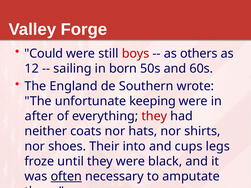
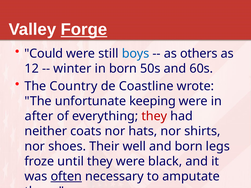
Forge underline: none -> present (84, 30)
boys colour: red -> blue (136, 54)
sailing: sailing -> winter (72, 69)
England: England -> Country (74, 86)
Southern: Southern -> Coastline (146, 86)
into: into -> well (134, 146)
and cups: cups -> born (189, 146)
